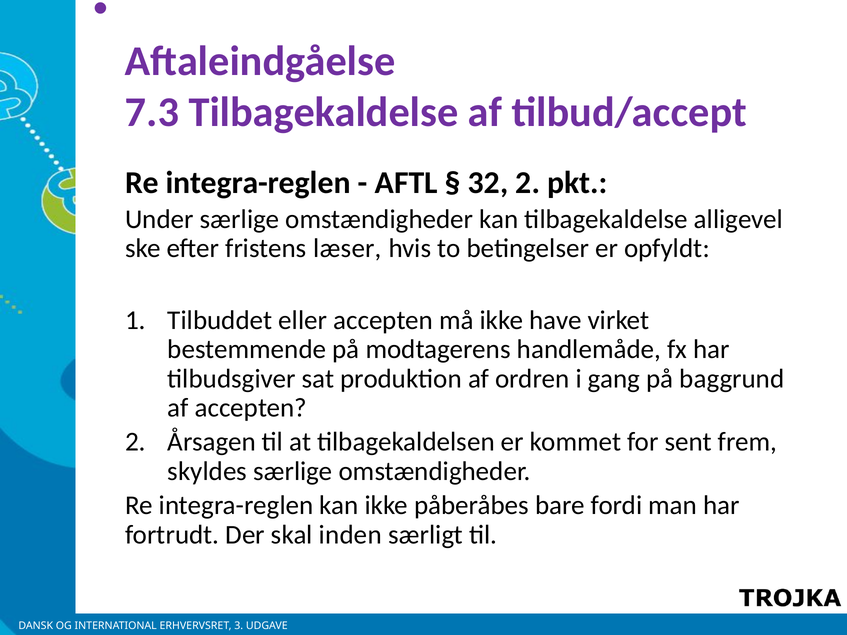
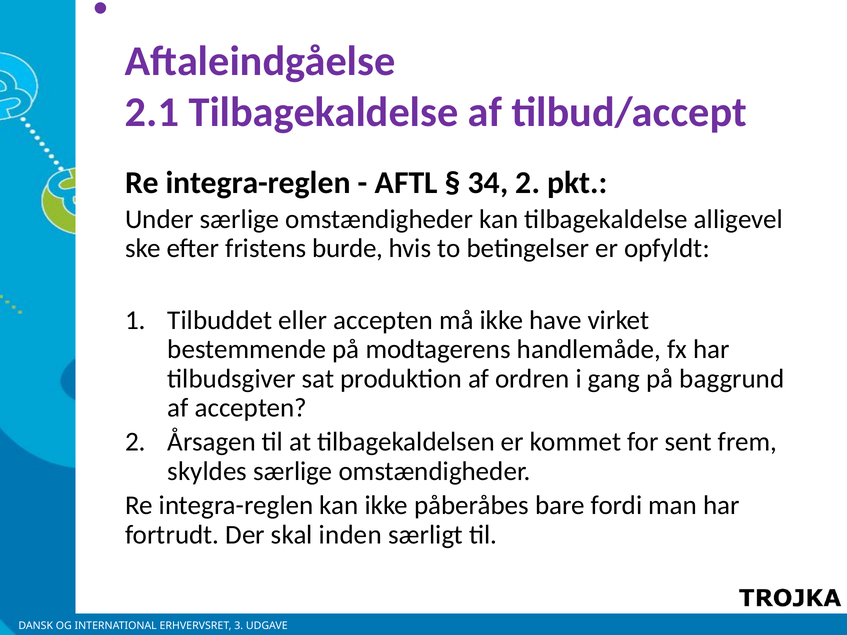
7.3: 7.3 -> 2.1 (152, 112)
32: 32 -> 34 (488, 183)
læser: læser -> burde (348, 249)
